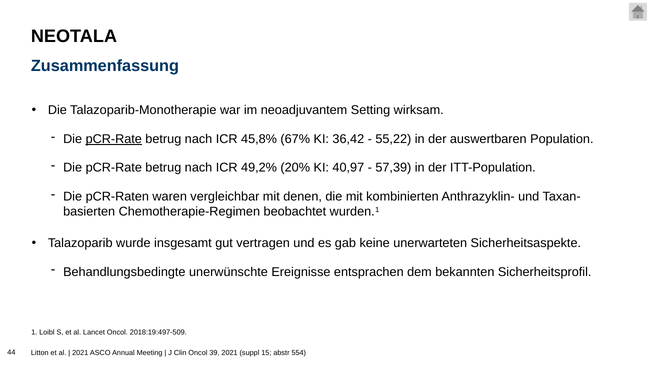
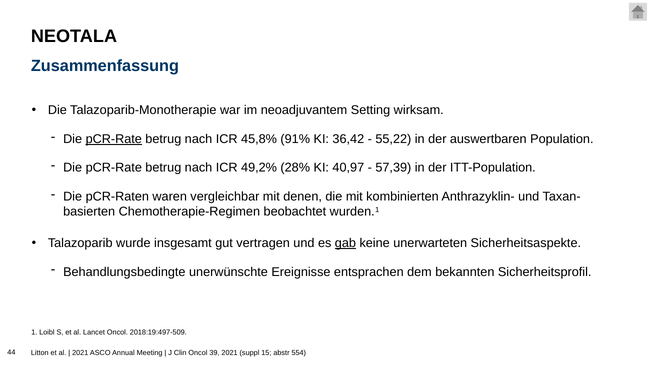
67%: 67% -> 91% (295, 139)
20%: 20% -> 28% (295, 168)
gab underline: none -> present (345, 243)
